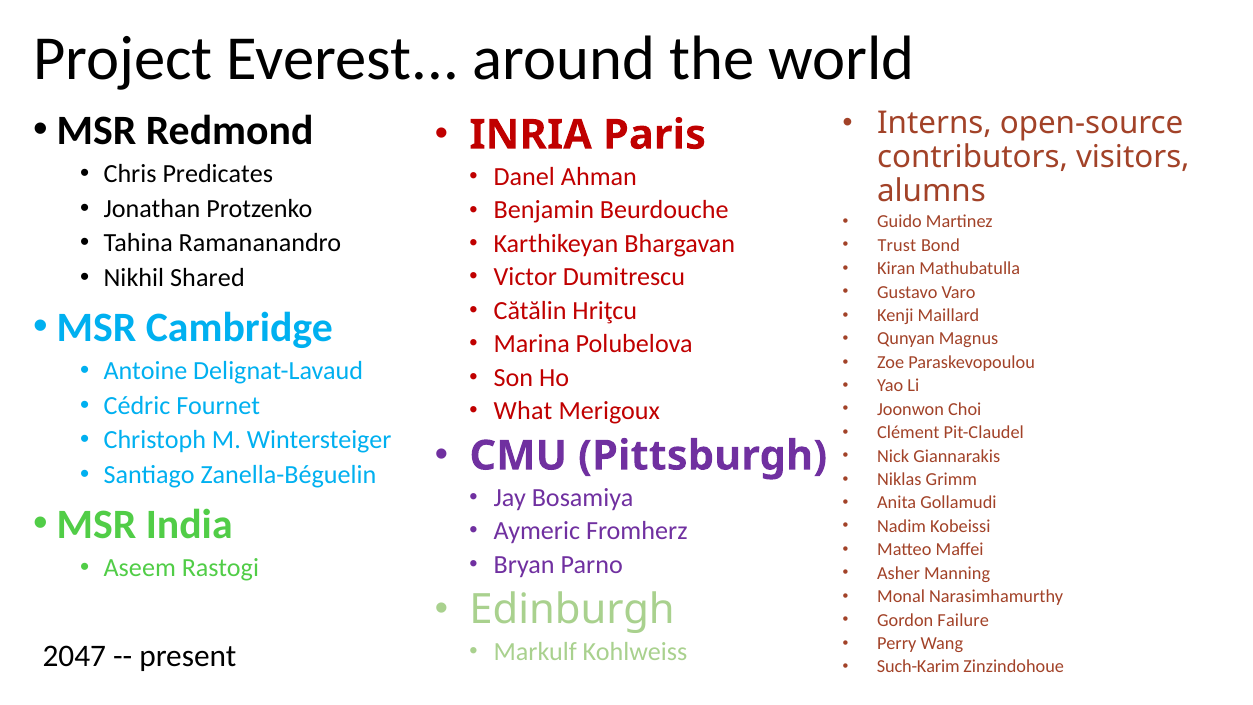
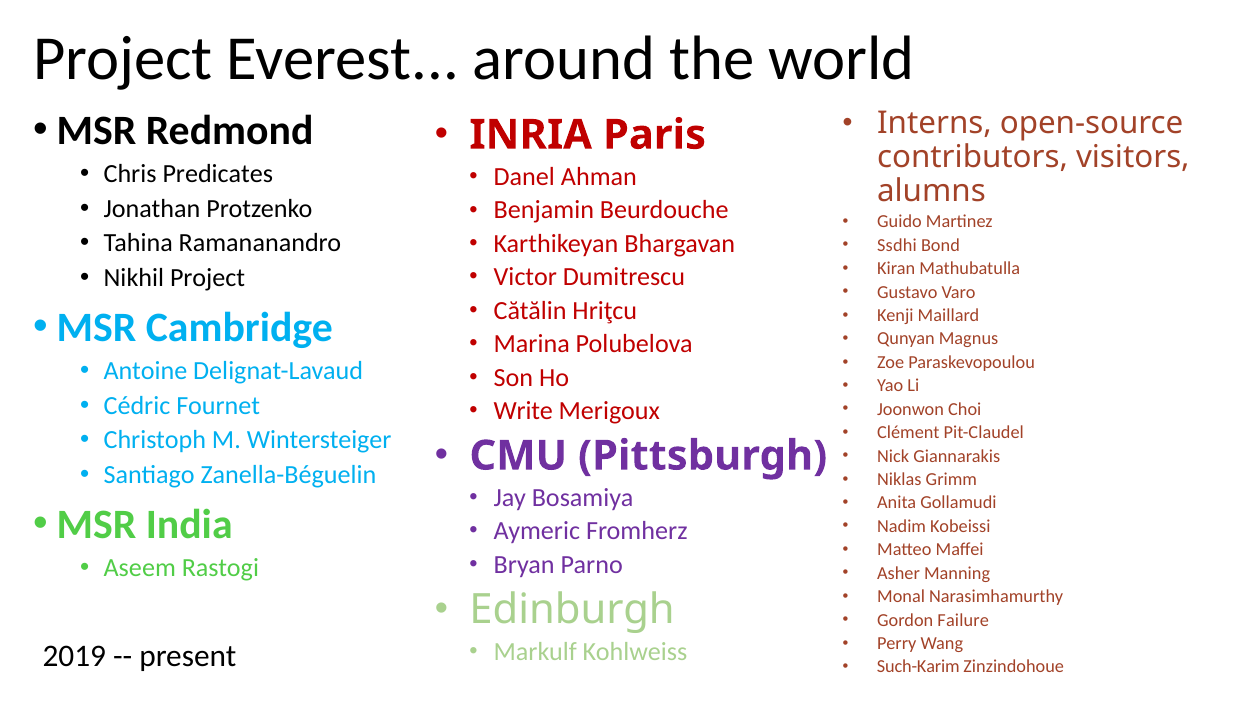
Trust: Trust -> Ssdhi (897, 245)
Nikhil Shared: Shared -> Project (208, 278)
What: What -> Write (523, 411)
2047: 2047 -> 2019 (74, 656)
